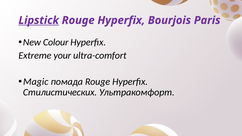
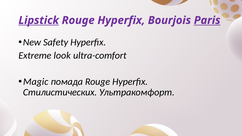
Paris underline: none -> present (207, 20)
Colour: Colour -> Safety (56, 42)
your: your -> look (62, 56)
